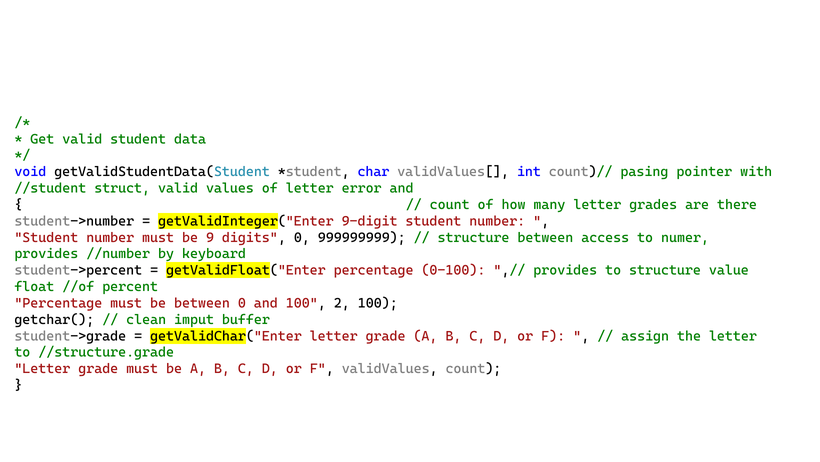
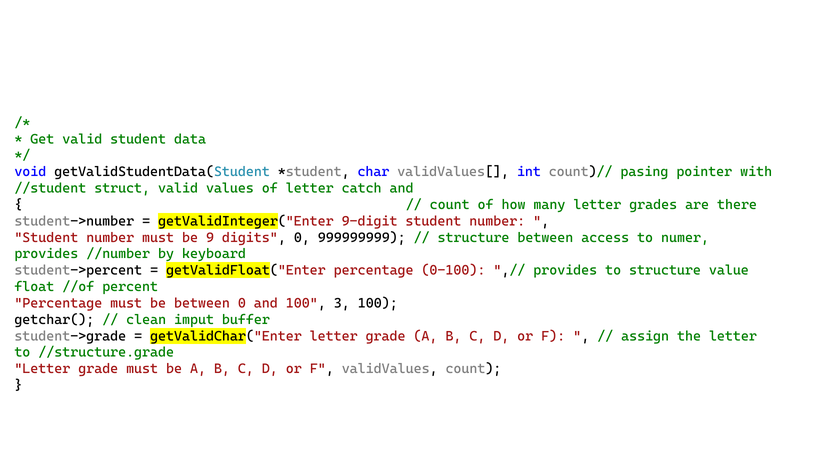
error: error -> catch (362, 188)
2: 2 -> 3 (342, 303)
